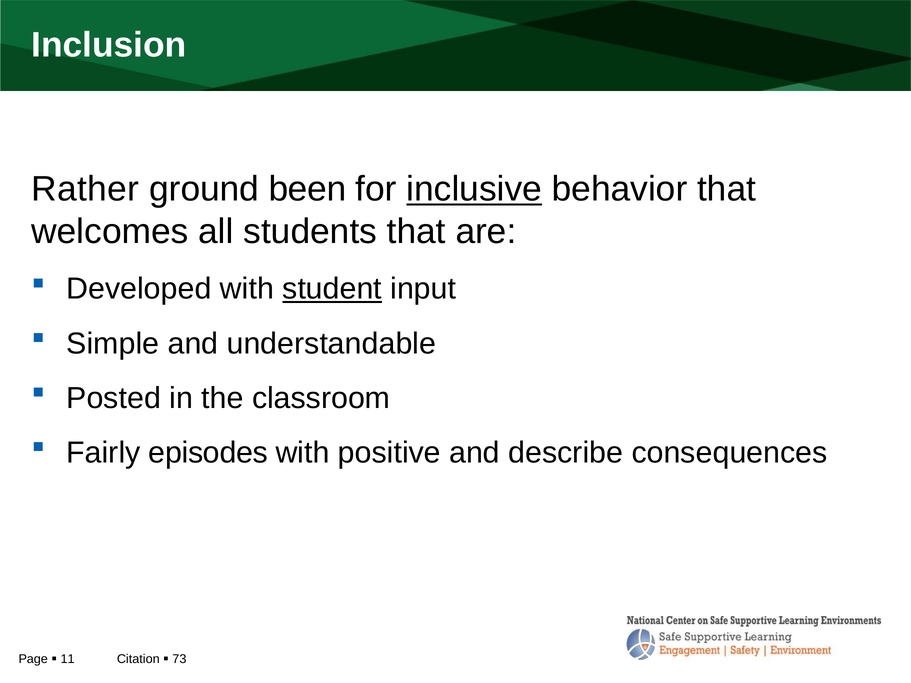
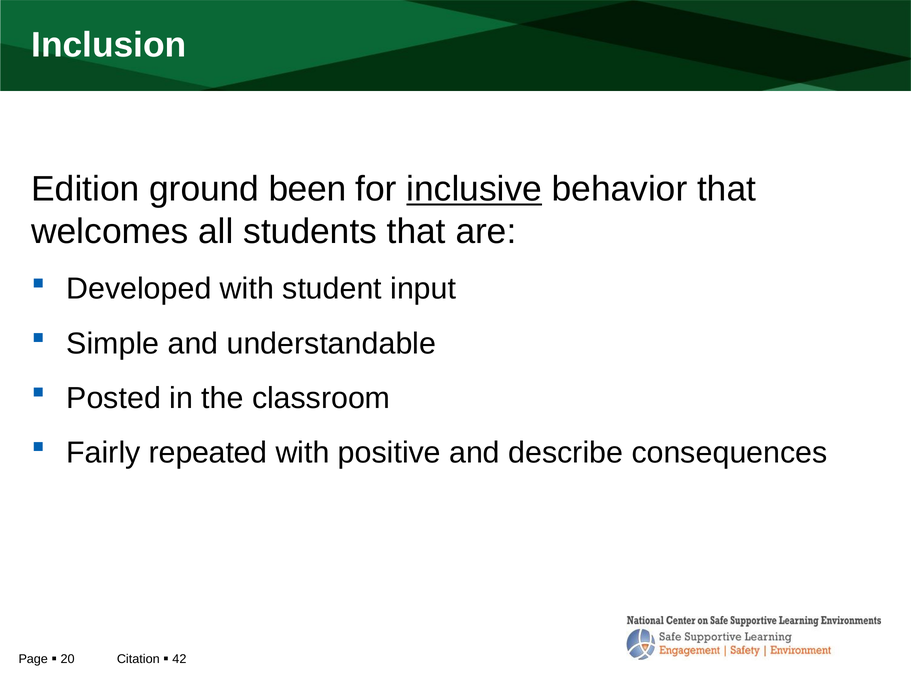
Rather: Rather -> Edition (85, 189)
student underline: present -> none (332, 289)
episodes: episodes -> repeated (208, 453)
11: 11 -> 20 (68, 659)
73: 73 -> 42 (179, 659)
